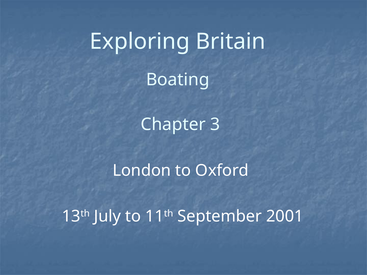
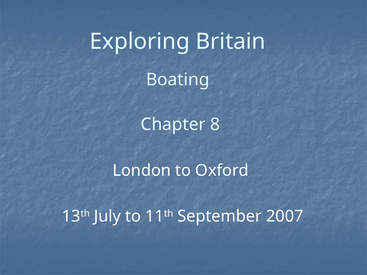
3: 3 -> 8 (215, 124)
2001: 2001 -> 2007 (285, 216)
